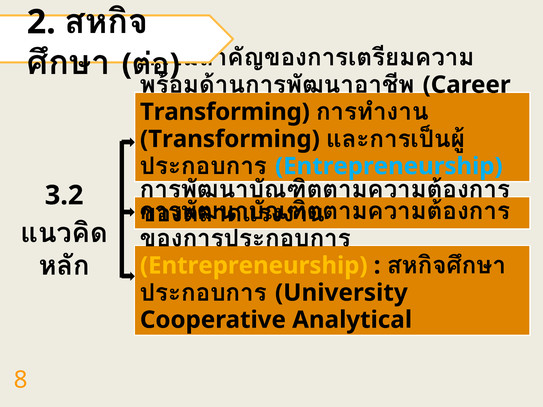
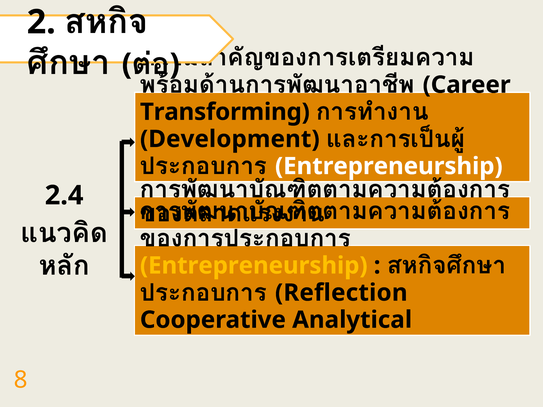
Transforming: Transforming -> Development (230, 139)
Entrepreneurship colour: light blue -> white (389, 166)
3.2: 3.2 -> 2.4 (64, 195)
University: University -> Reflection (341, 293)
